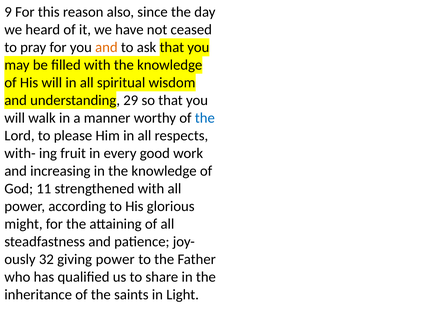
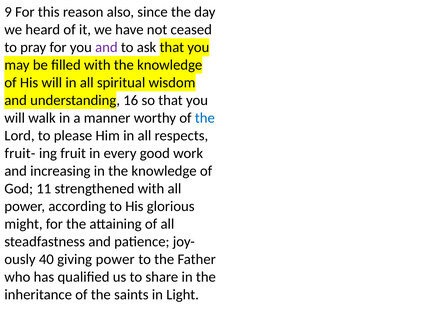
and colour: orange -> purple (106, 47)
29: 29 -> 16 (131, 100)
with-: with- -> fruit- (20, 153)
32: 32 -> 40 (46, 259)
